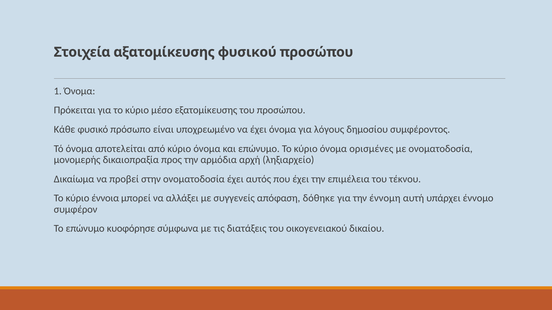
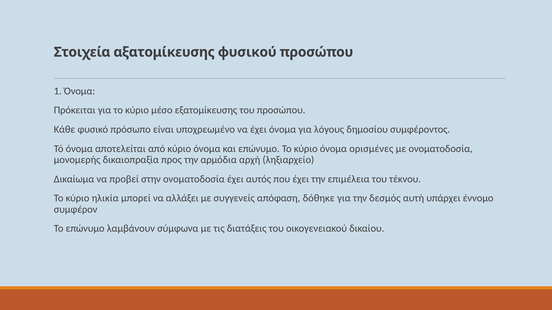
έννοια: έννοια -> ηλικία (105, 199)
έννομη: έννομη -> δεσμός (385, 199)
κυοφόρησε: κυοφόρησε -> λαμβάνουν (131, 229)
